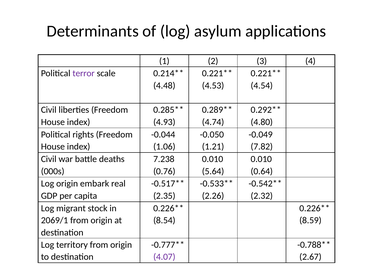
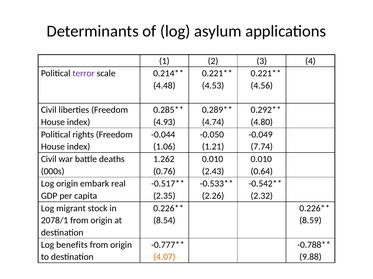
4.54: 4.54 -> 4.56 (262, 86)
7.82: 7.82 -> 7.74 (262, 147)
7.238: 7.238 -> 1.262 (164, 160)
5.64: 5.64 -> 2.43 (213, 172)
2069/1: 2069/1 -> 2078/1 (55, 221)
territory: territory -> benefits (72, 245)
4.07 colour: purple -> orange (164, 258)
2.67: 2.67 -> 9.88 (310, 258)
